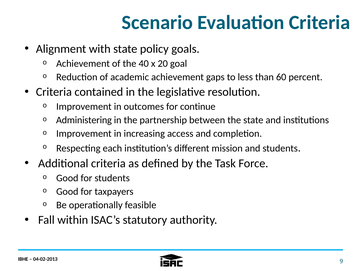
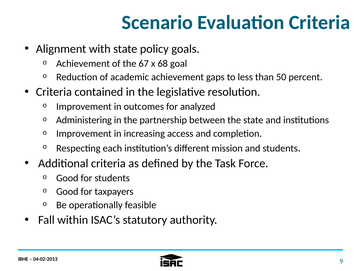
40: 40 -> 67 (144, 63)
20: 20 -> 68 (163, 63)
60: 60 -> 50 (281, 77)
continue: continue -> analyzed (198, 106)
